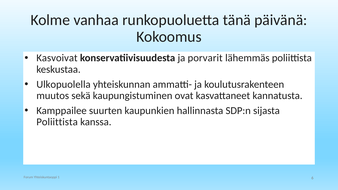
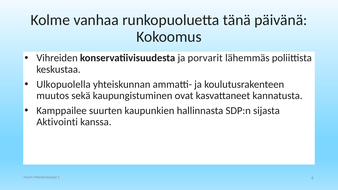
Kasvoivat: Kasvoivat -> Vihreiden (57, 58)
Poliittista: Poliittista -> Aktivointi (57, 122)
